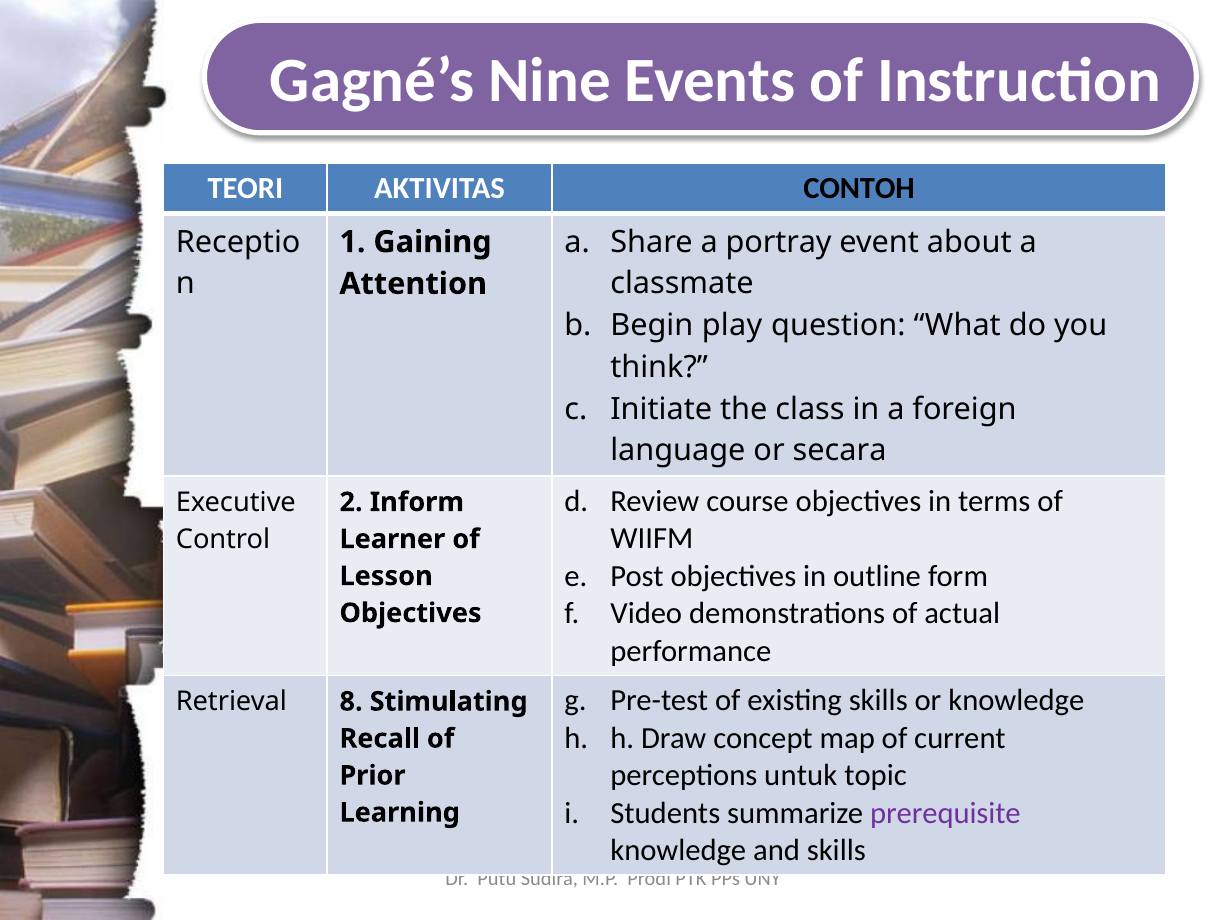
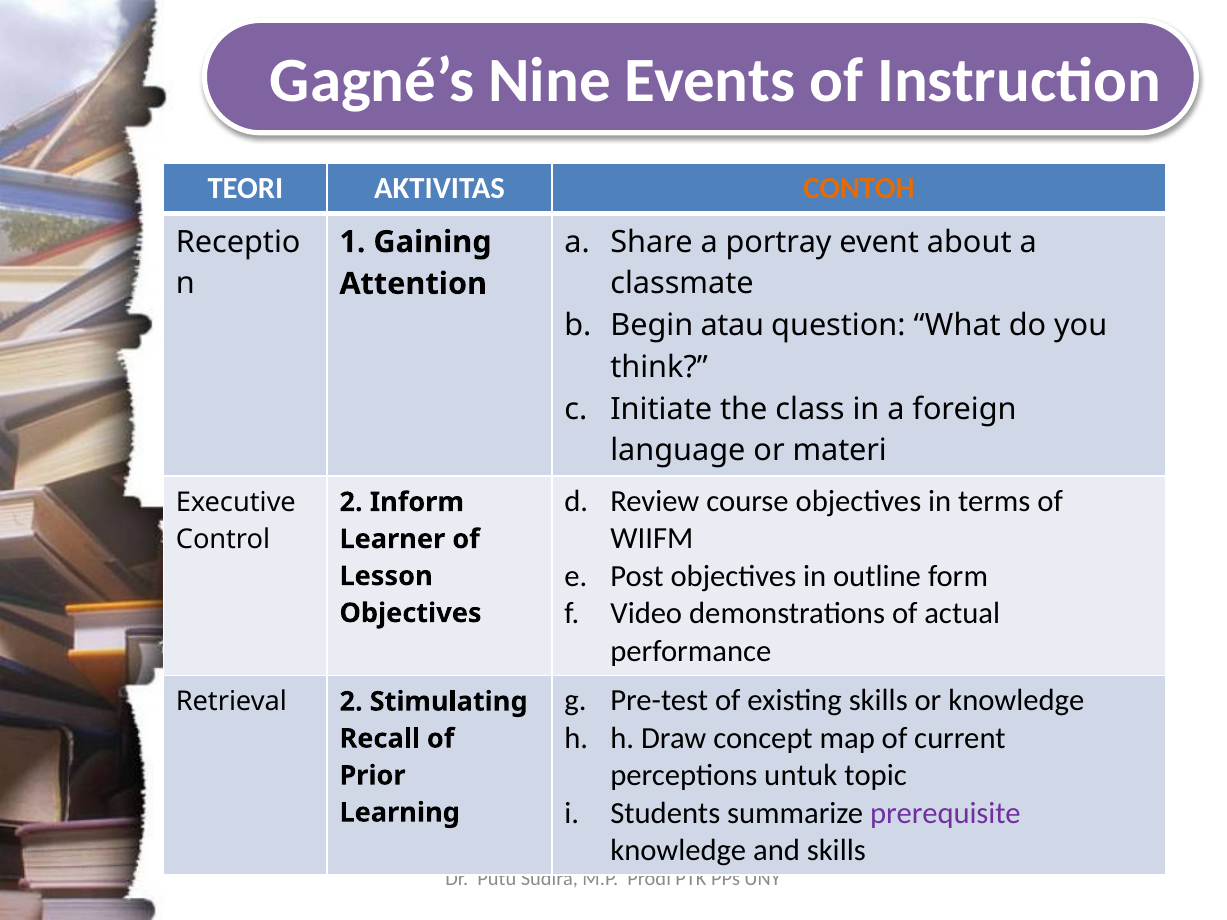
CONTOH colour: black -> orange (859, 189)
play: play -> atau (732, 326)
secara: secara -> materi (840, 451)
Retrieval 8: 8 -> 2 (351, 702)
